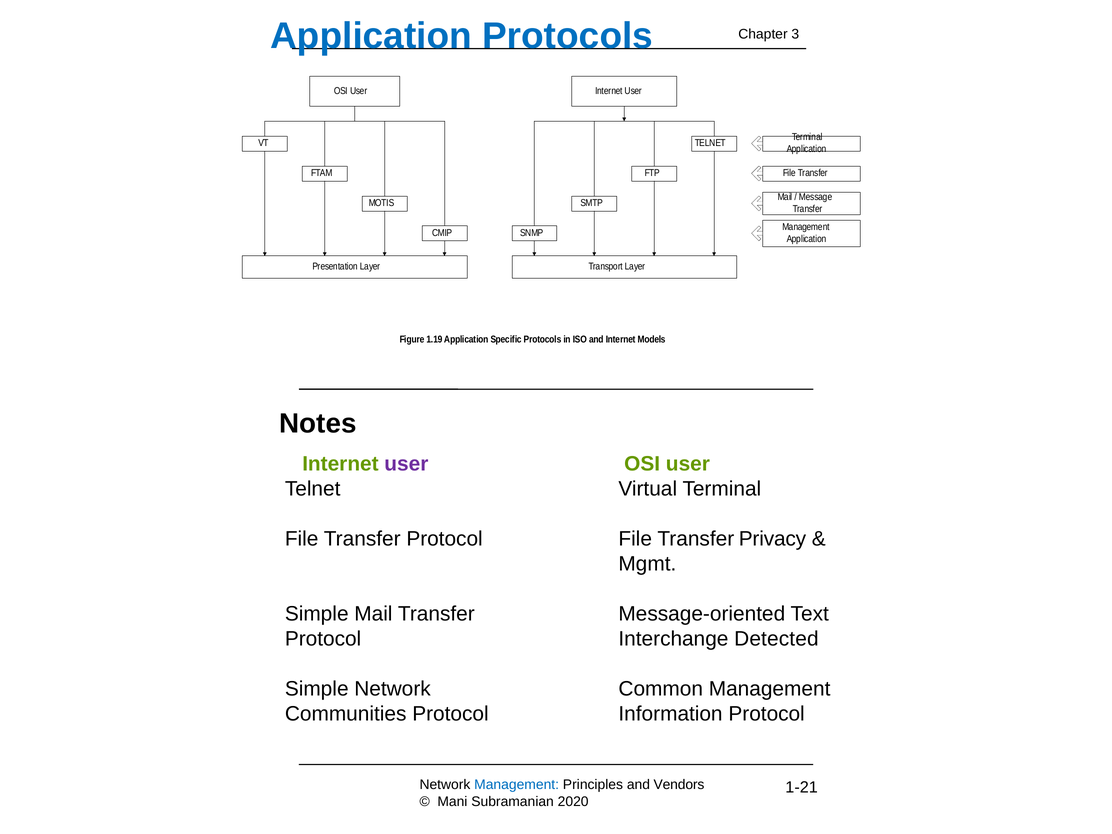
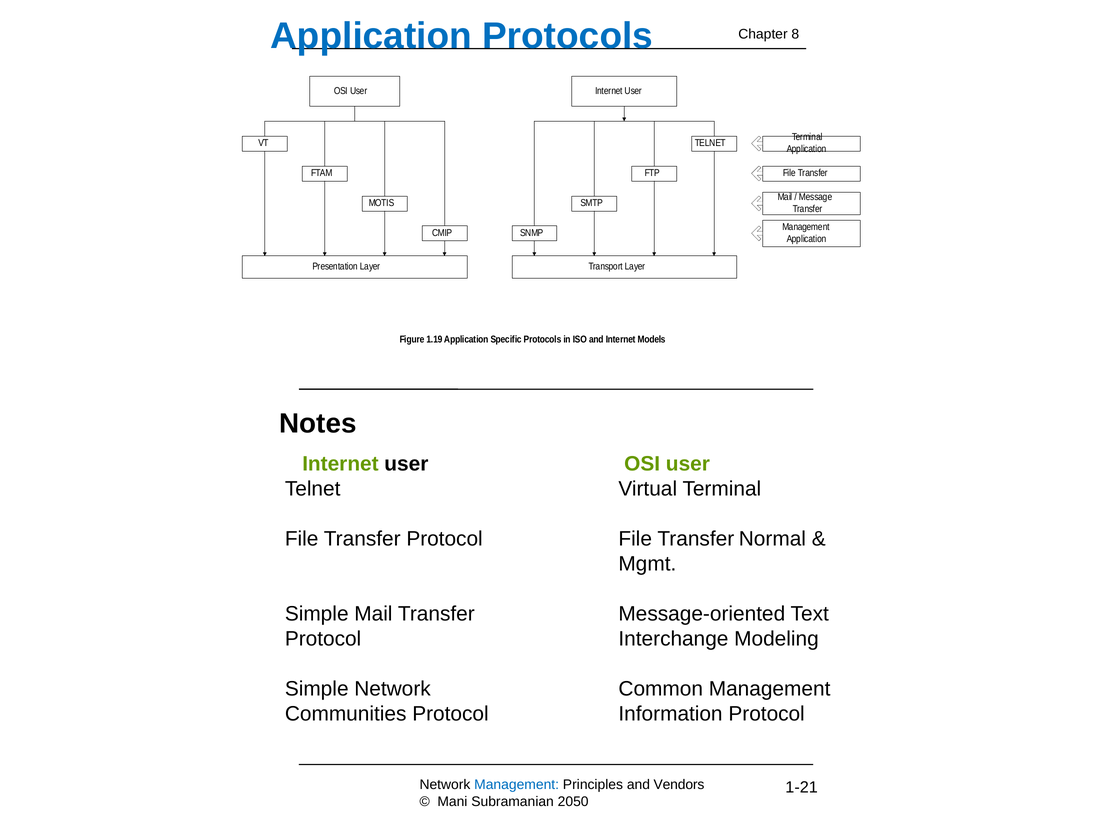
3: 3 -> 8 (795, 34)
user colour: purple -> black (406, 464)
Privacy: Privacy -> Normal (772, 539)
Detected: Detected -> Modeling (776, 639)
2020: 2020 -> 2050 (573, 801)
